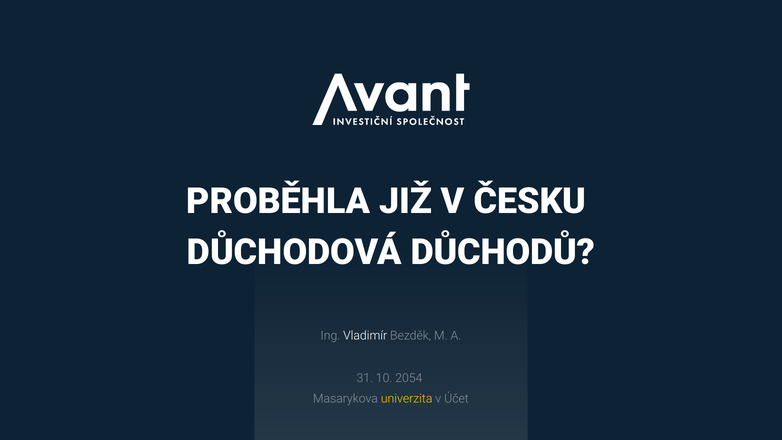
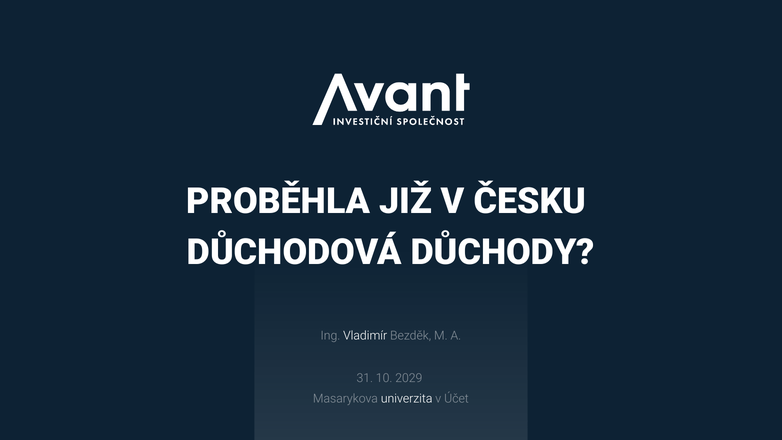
DŮCHODŮ: DŮCHODŮ -> DŮCHODY (503, 253)
2054: 2054 -> 2029 (409, 378)
univerzita colour: yellow -> white (407, 399)
